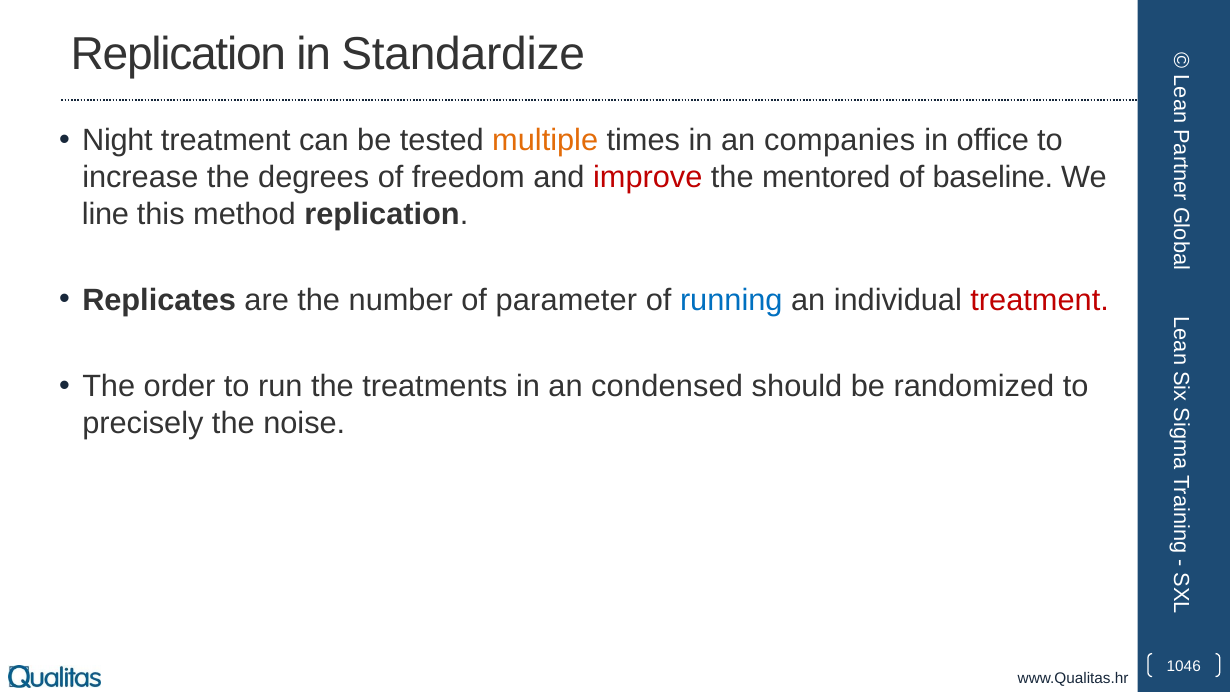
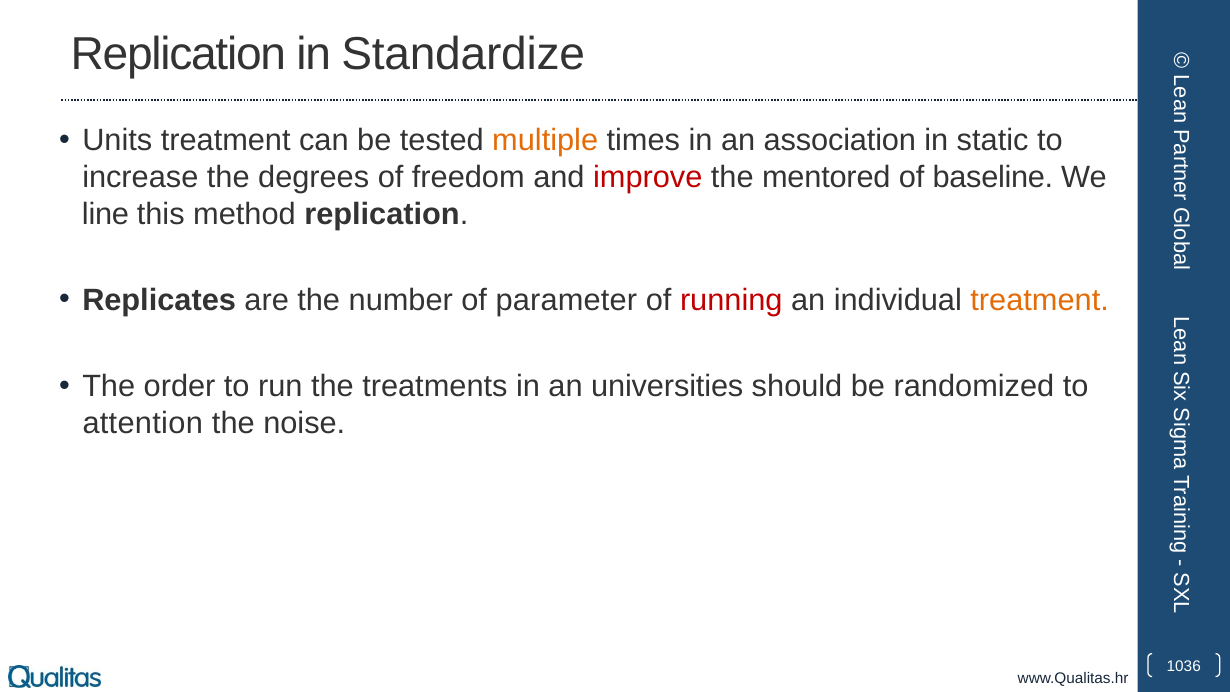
Night: Night -> Units (117, 141)
companies: companies -> association (840, 141)
office: office -> static (993, 141)
running colour: blue -> red (731, 300)
treatment colour: red -> orange (1040, 300)
condensed: condensed -> universities (667, 386)
precisely: precisely -> attention (143, 423)
1046: 1046 -> 1036 (1184, 666)
